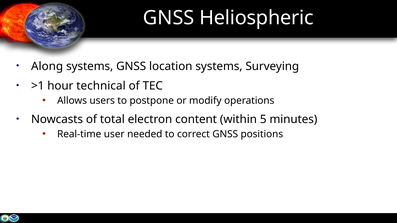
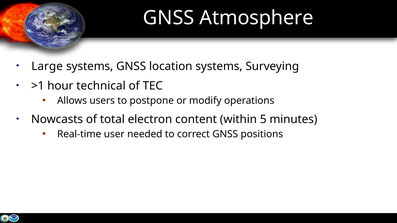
Heliospheric: Heliospheric -> Atmosphere (256, 18)
Along: Along -> Large (47, 66)
